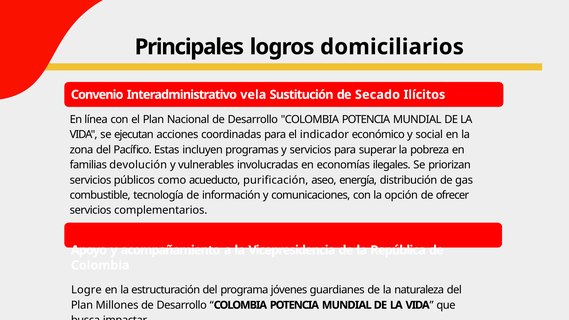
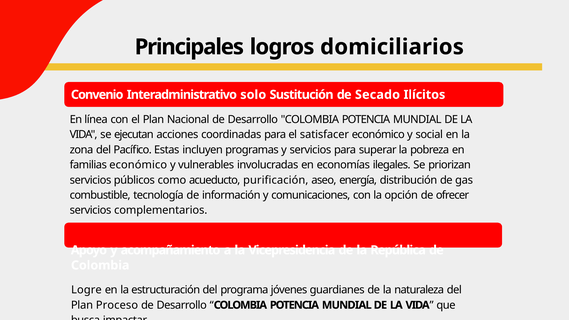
vela: vela -> solo (253, 95)
indicador: indicador -> satisfacer (324, 135)
familias devolución: devolución -> económico (138, 165)
Millones: Millones -> Proceso (117, 305)
